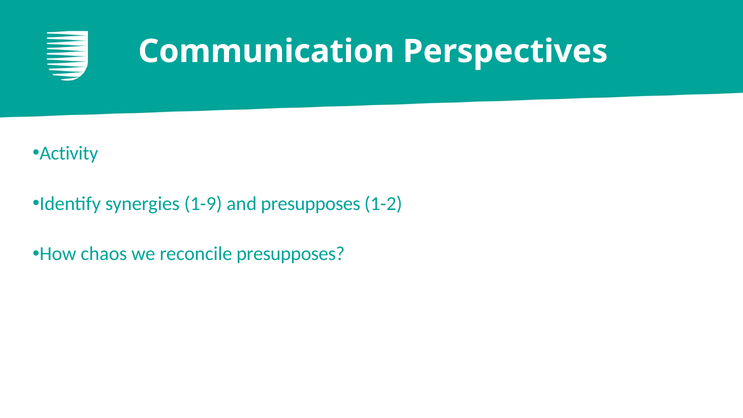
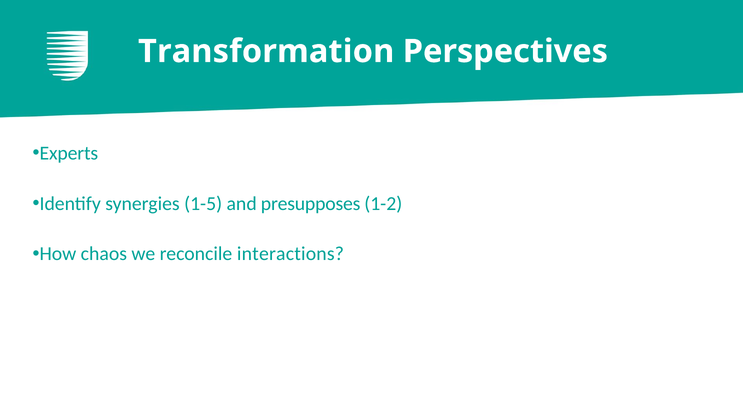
Communication: Communication -> Transformation (266, 51)
Activity: Activity -> Experts (69, 153)
1-9: 1-9 -> 1-5 (203, 203)
reconcile presupposes: presupposes -> interactions (290, 254)
